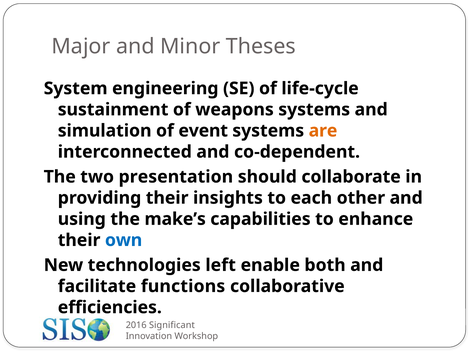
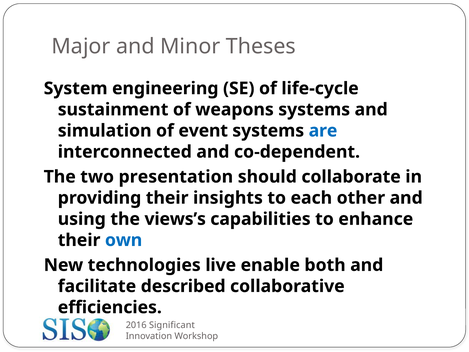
are colour: orange -> blue (323, 131)
make’s: make’s -> views’s (175, 219)
left: left -> live (221, 265)
functions: functions -> described (183, 286)
